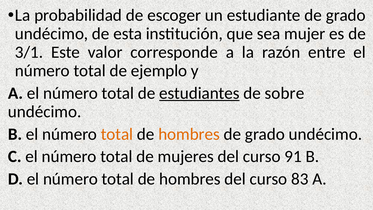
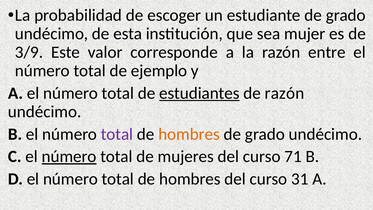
3/1: 3/1 -> 3/9 (29, 52)
de sobre: sobre -> razón (284, 93)
total colour: orange -> purple (117, 134)
número underline: none -> present (69, 156)
91: 91 -> 71 (293, 156)
83: 83 -> 31 (300, 179)
